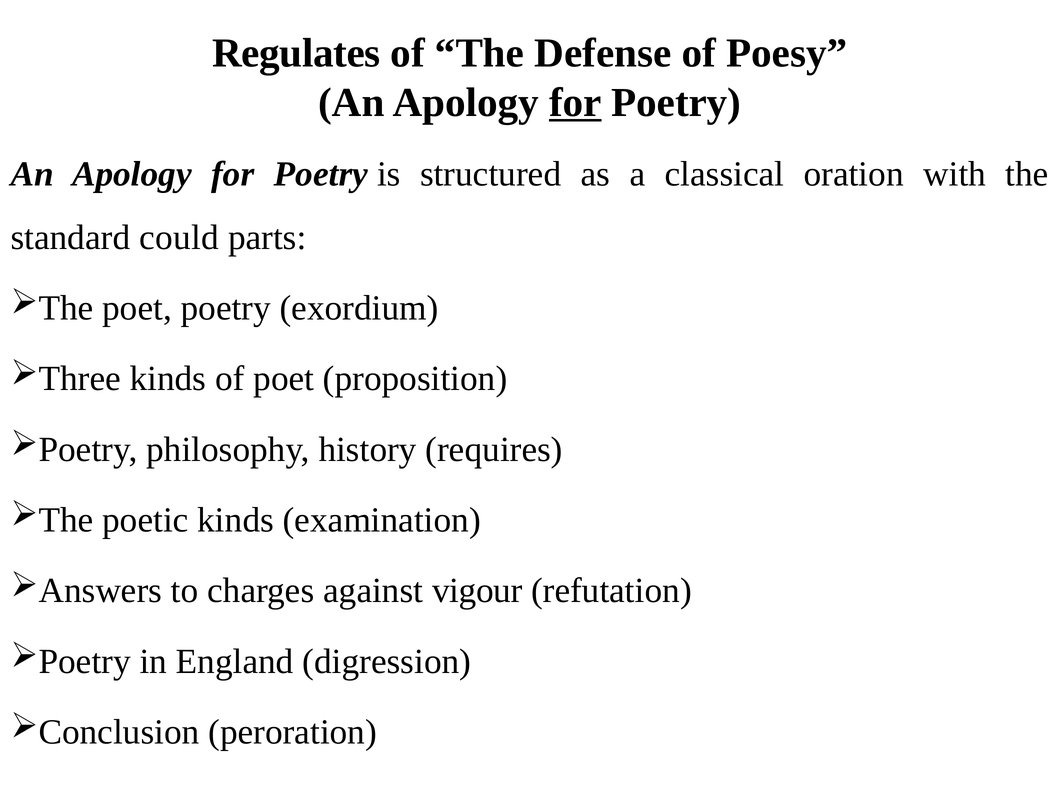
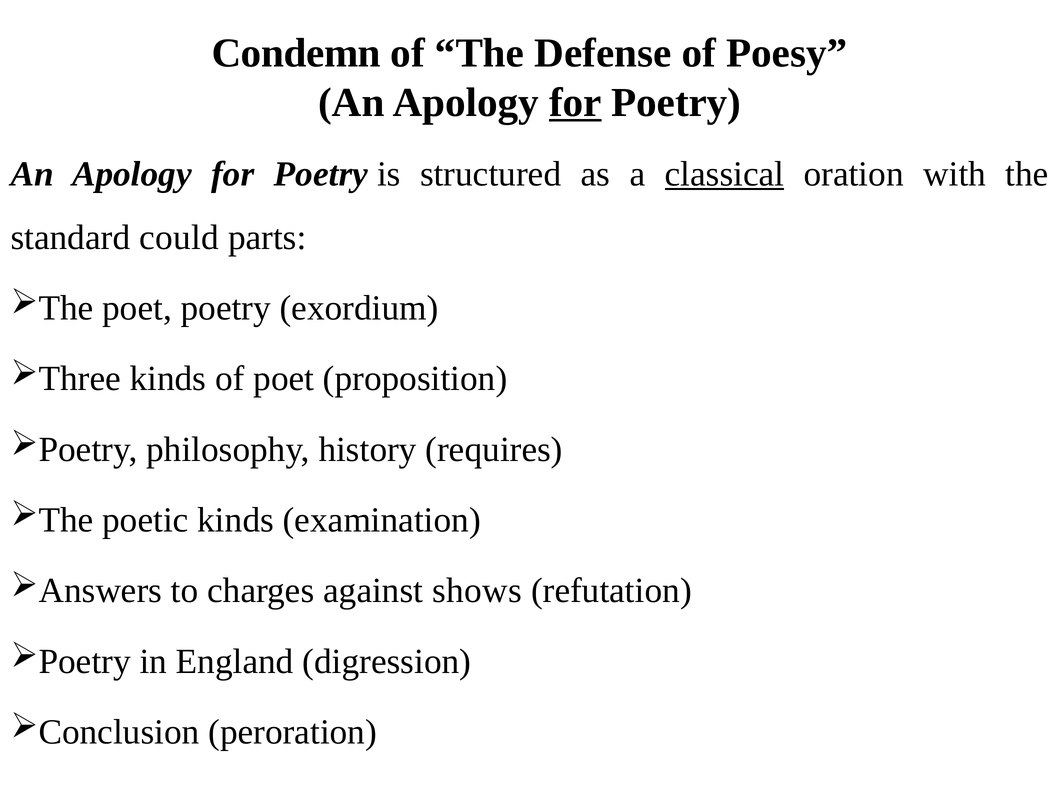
Regulates: Regulates -> Condemn (296, 53)
classical underline: none -> present (724, 174)
vigour: vigour -> shows (477, 591)
